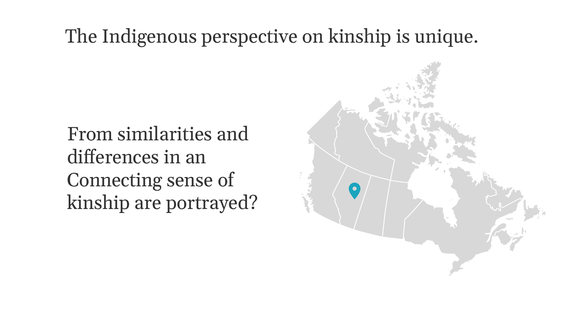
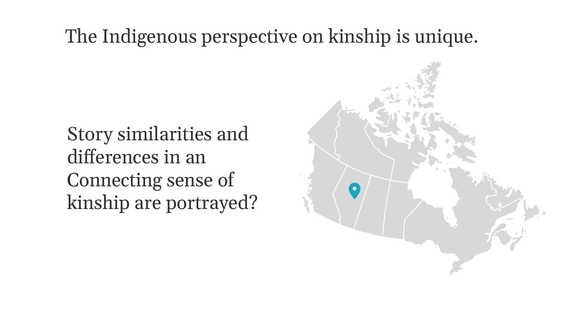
From: From -> Story (90, 134)
